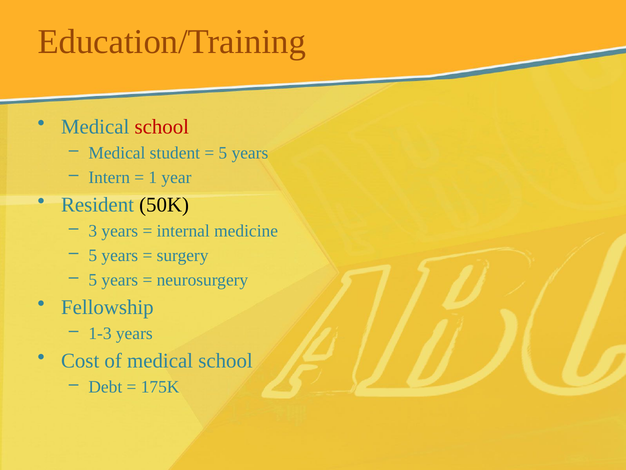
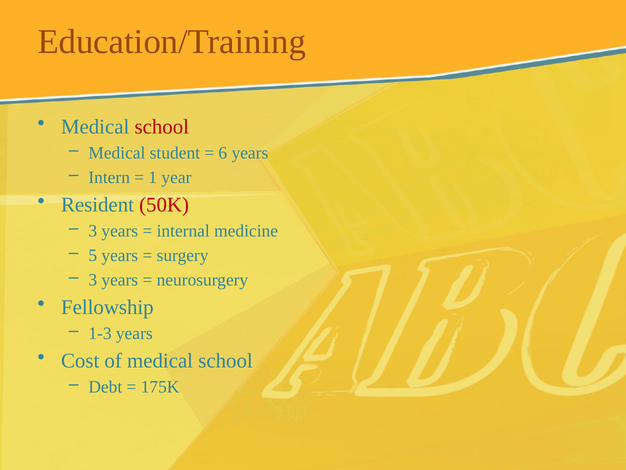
5: 5 -> 6 (223, 153)
50K colour: black -> red (164, 205)
5: 5 -> 3 (93, 279)
